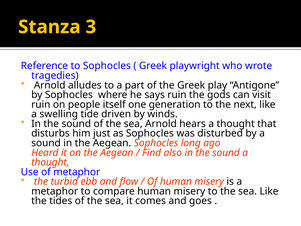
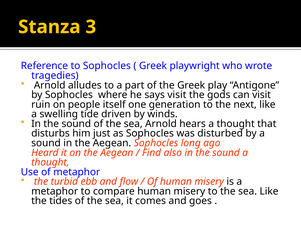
says ruin: ruin -> visit (177, 95)
